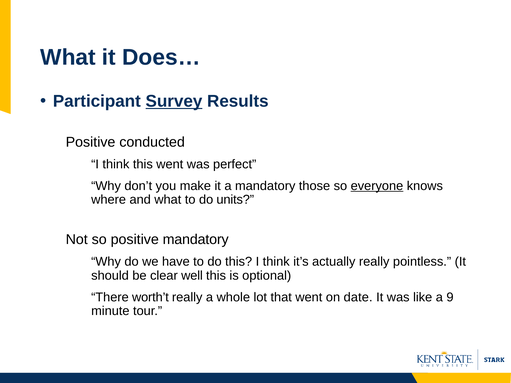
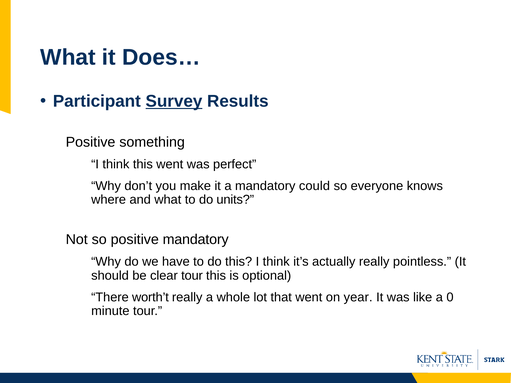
conducted: conducted -> something (152, 142)
those: those -> could (314, 186)
everyone underline: present -> none (377, 186)
clear well: well -> tour (192, 276)
date: date -> year (358, 297)
9: 9 -> 0 (450, 297)
